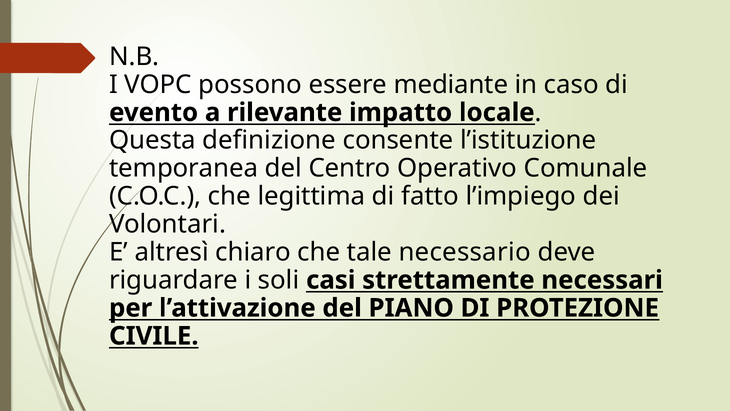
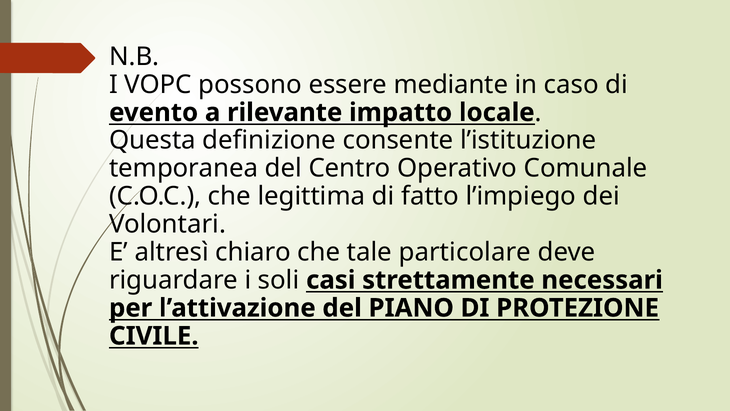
necessario: necessario -> particolare (465, 252)
